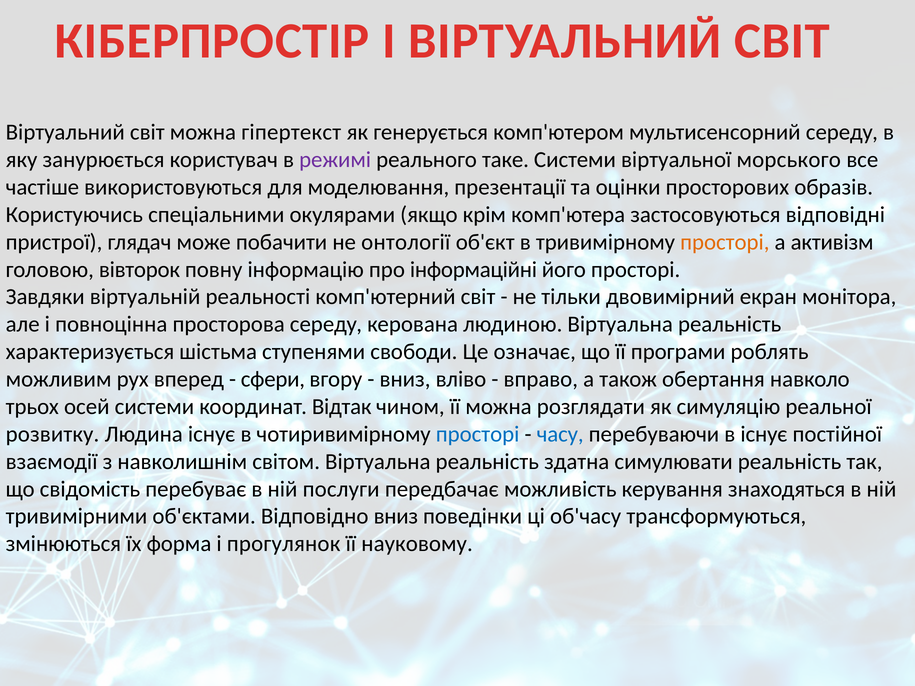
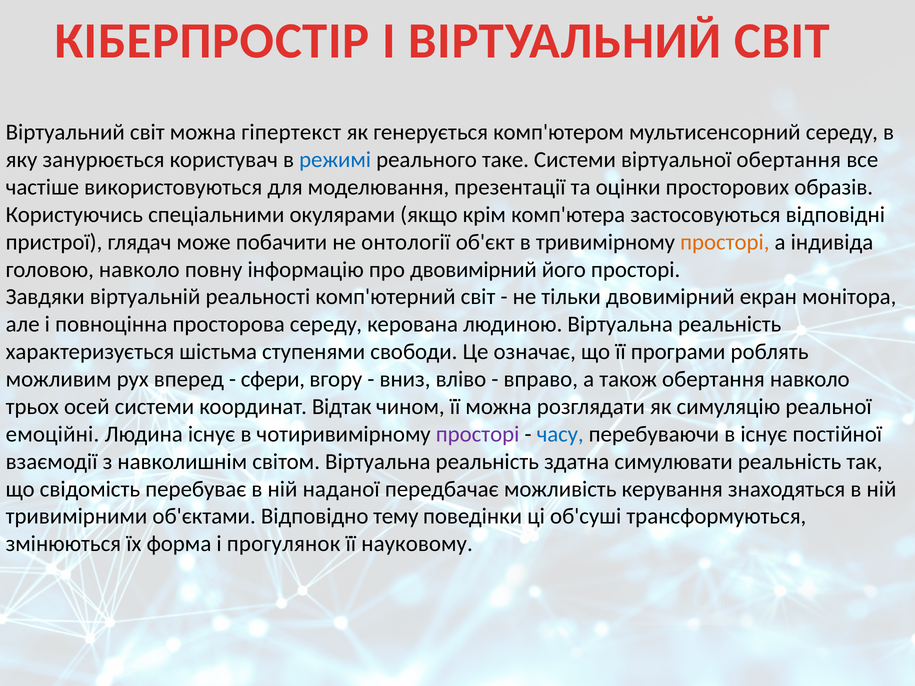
режимі colour: purple -> blue (335, 160)
віртуальної морського: морського -> обертання (789, 160)
активізм: активізм -> індивіда (832, 242)
головою вівторок: вівторок -> навколо (139, 270)
про інформаційні: інформаційні -> двовимірний (473, 270)
розвитку: розвитку -> емоційні (53, 434)
просторі colour: blue -> purple (478, 434)
послуги: послуги -> наданої (341, 489)
Відповідно вниз: вниз -> тему (396, 517)
об'часу: об'часу -> об'суші (586, 517)
